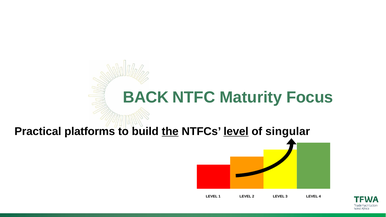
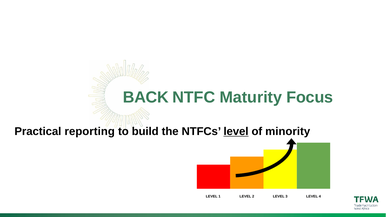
platforms: platforms -> reporting (90, 131)
the underline: present -> none (170, 131)
singular: singular -> minority (288, 131)
